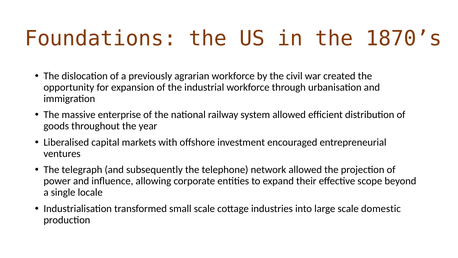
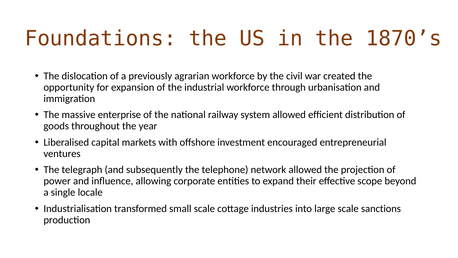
domestic: domestic -> sanctions (381, 208)
